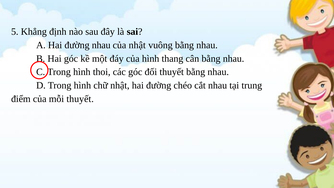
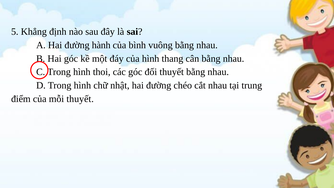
đường nhau: nhau -> hành (101, 45)
của nhật: nhật -> bình (137, 45)
